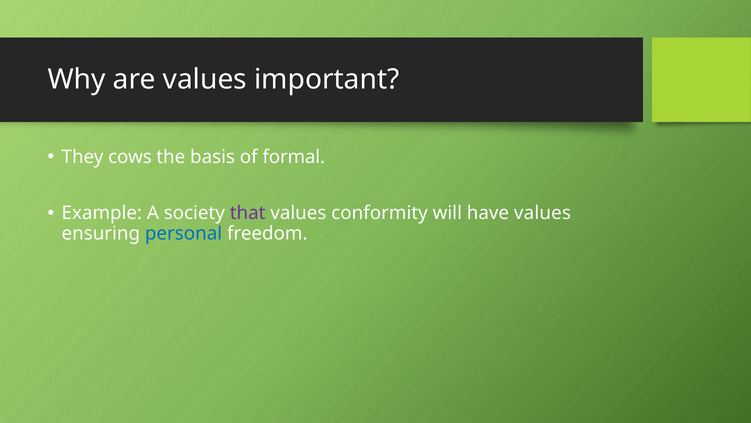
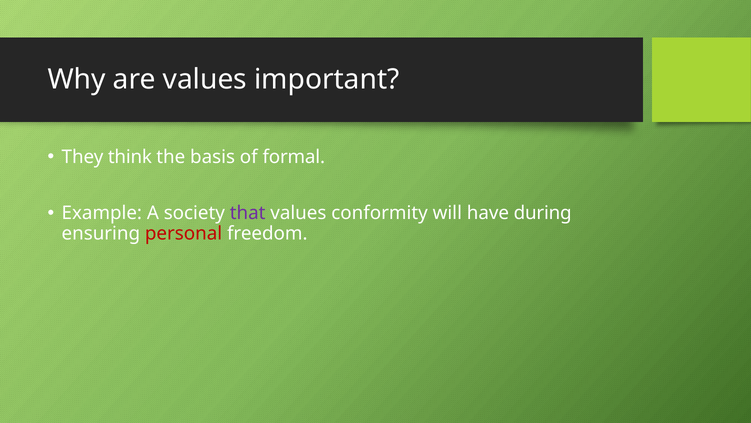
cows: cows -> think (130, 157)
have values: values -> during (543, 213)
personal colour: blue -> red (184, 233)
